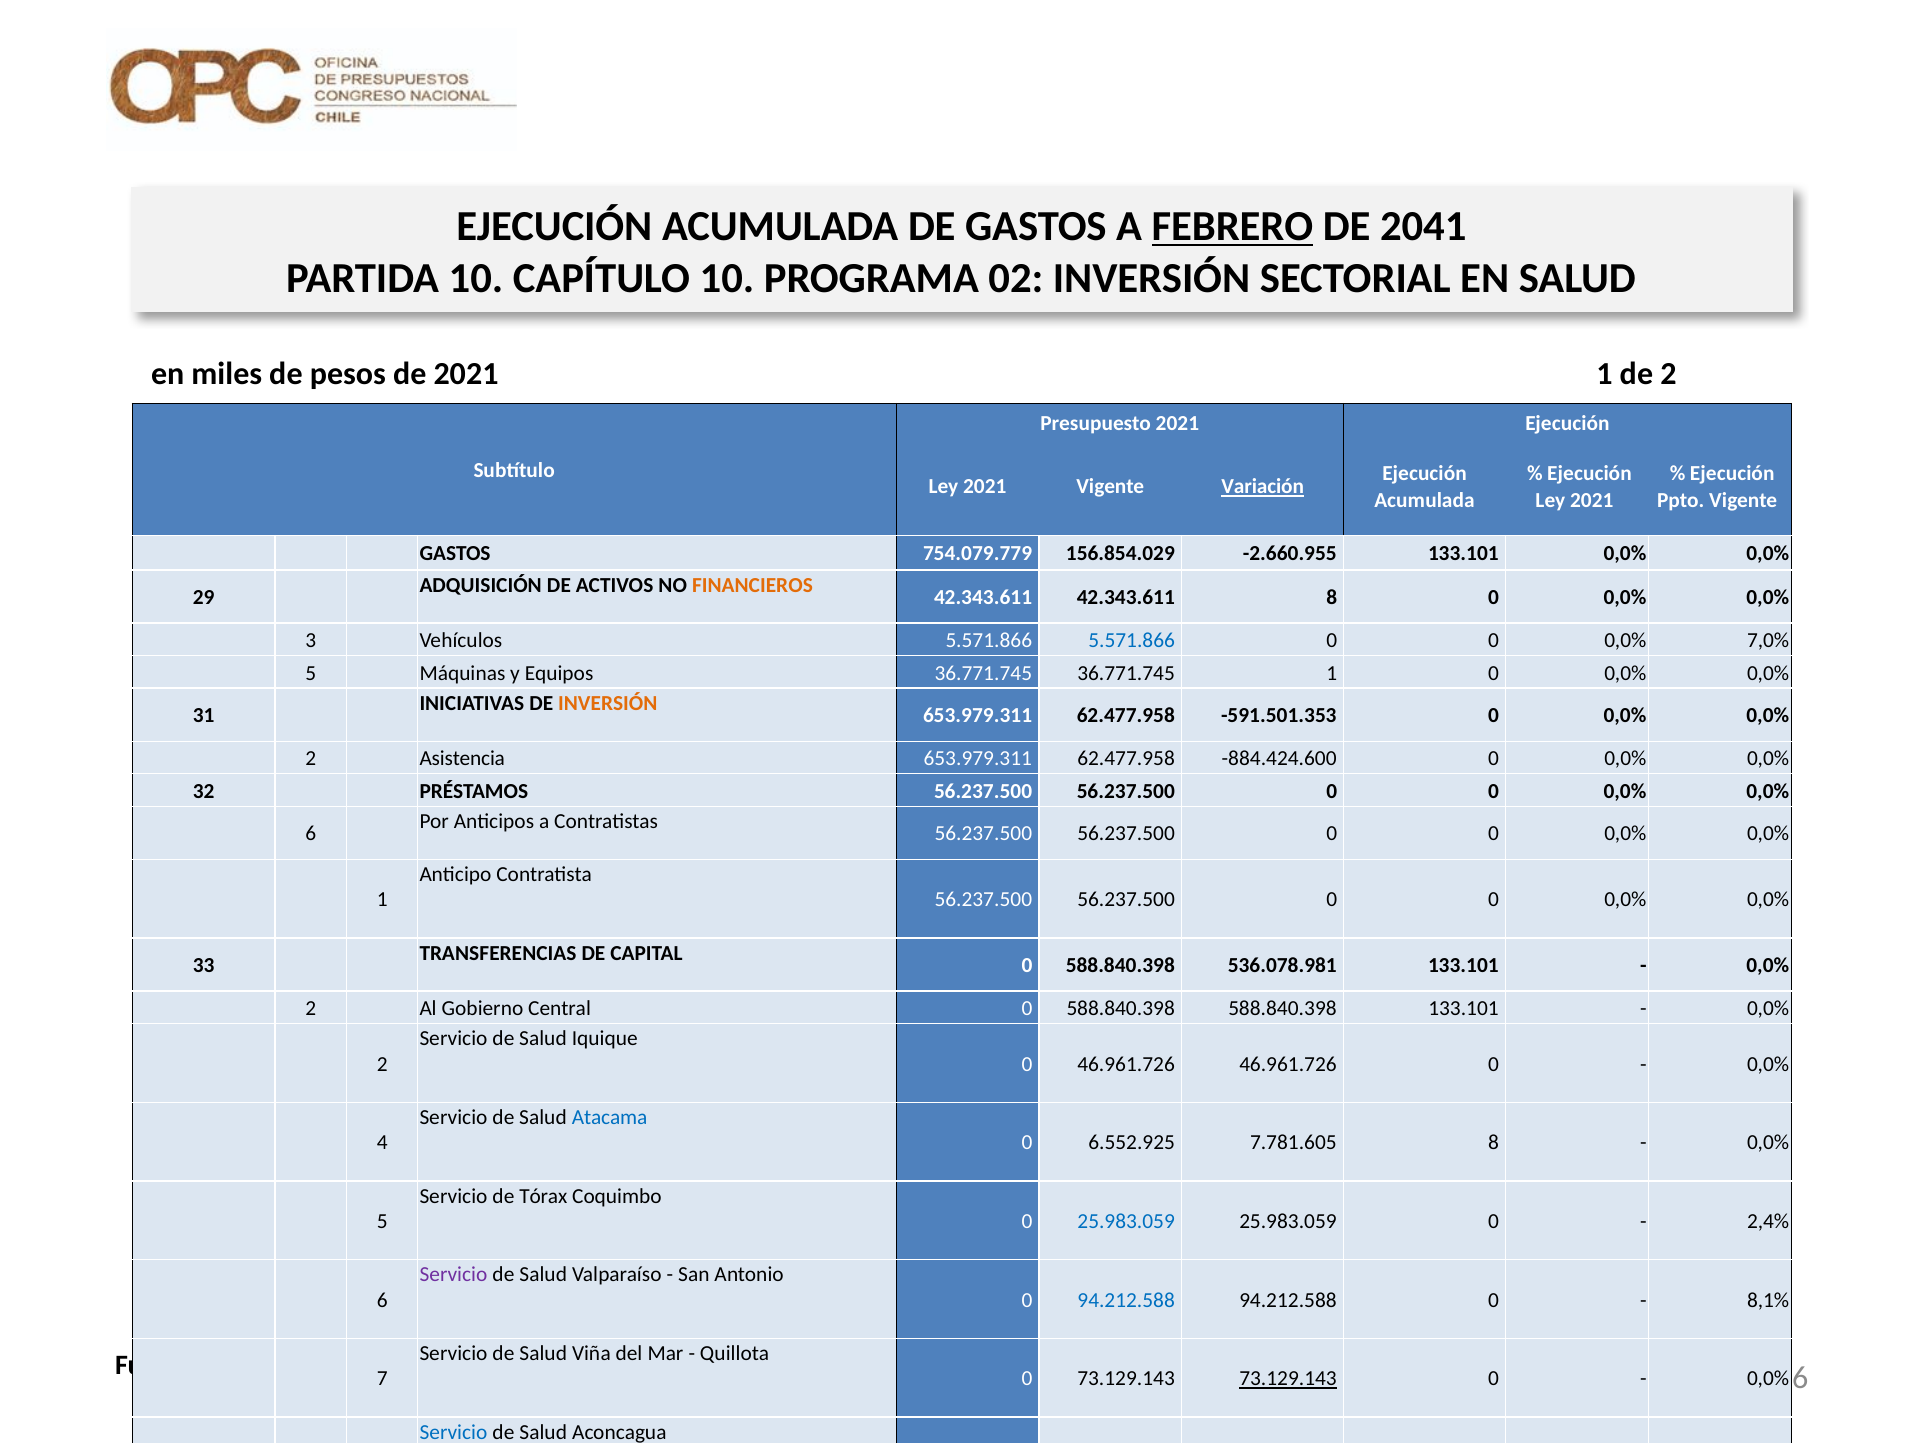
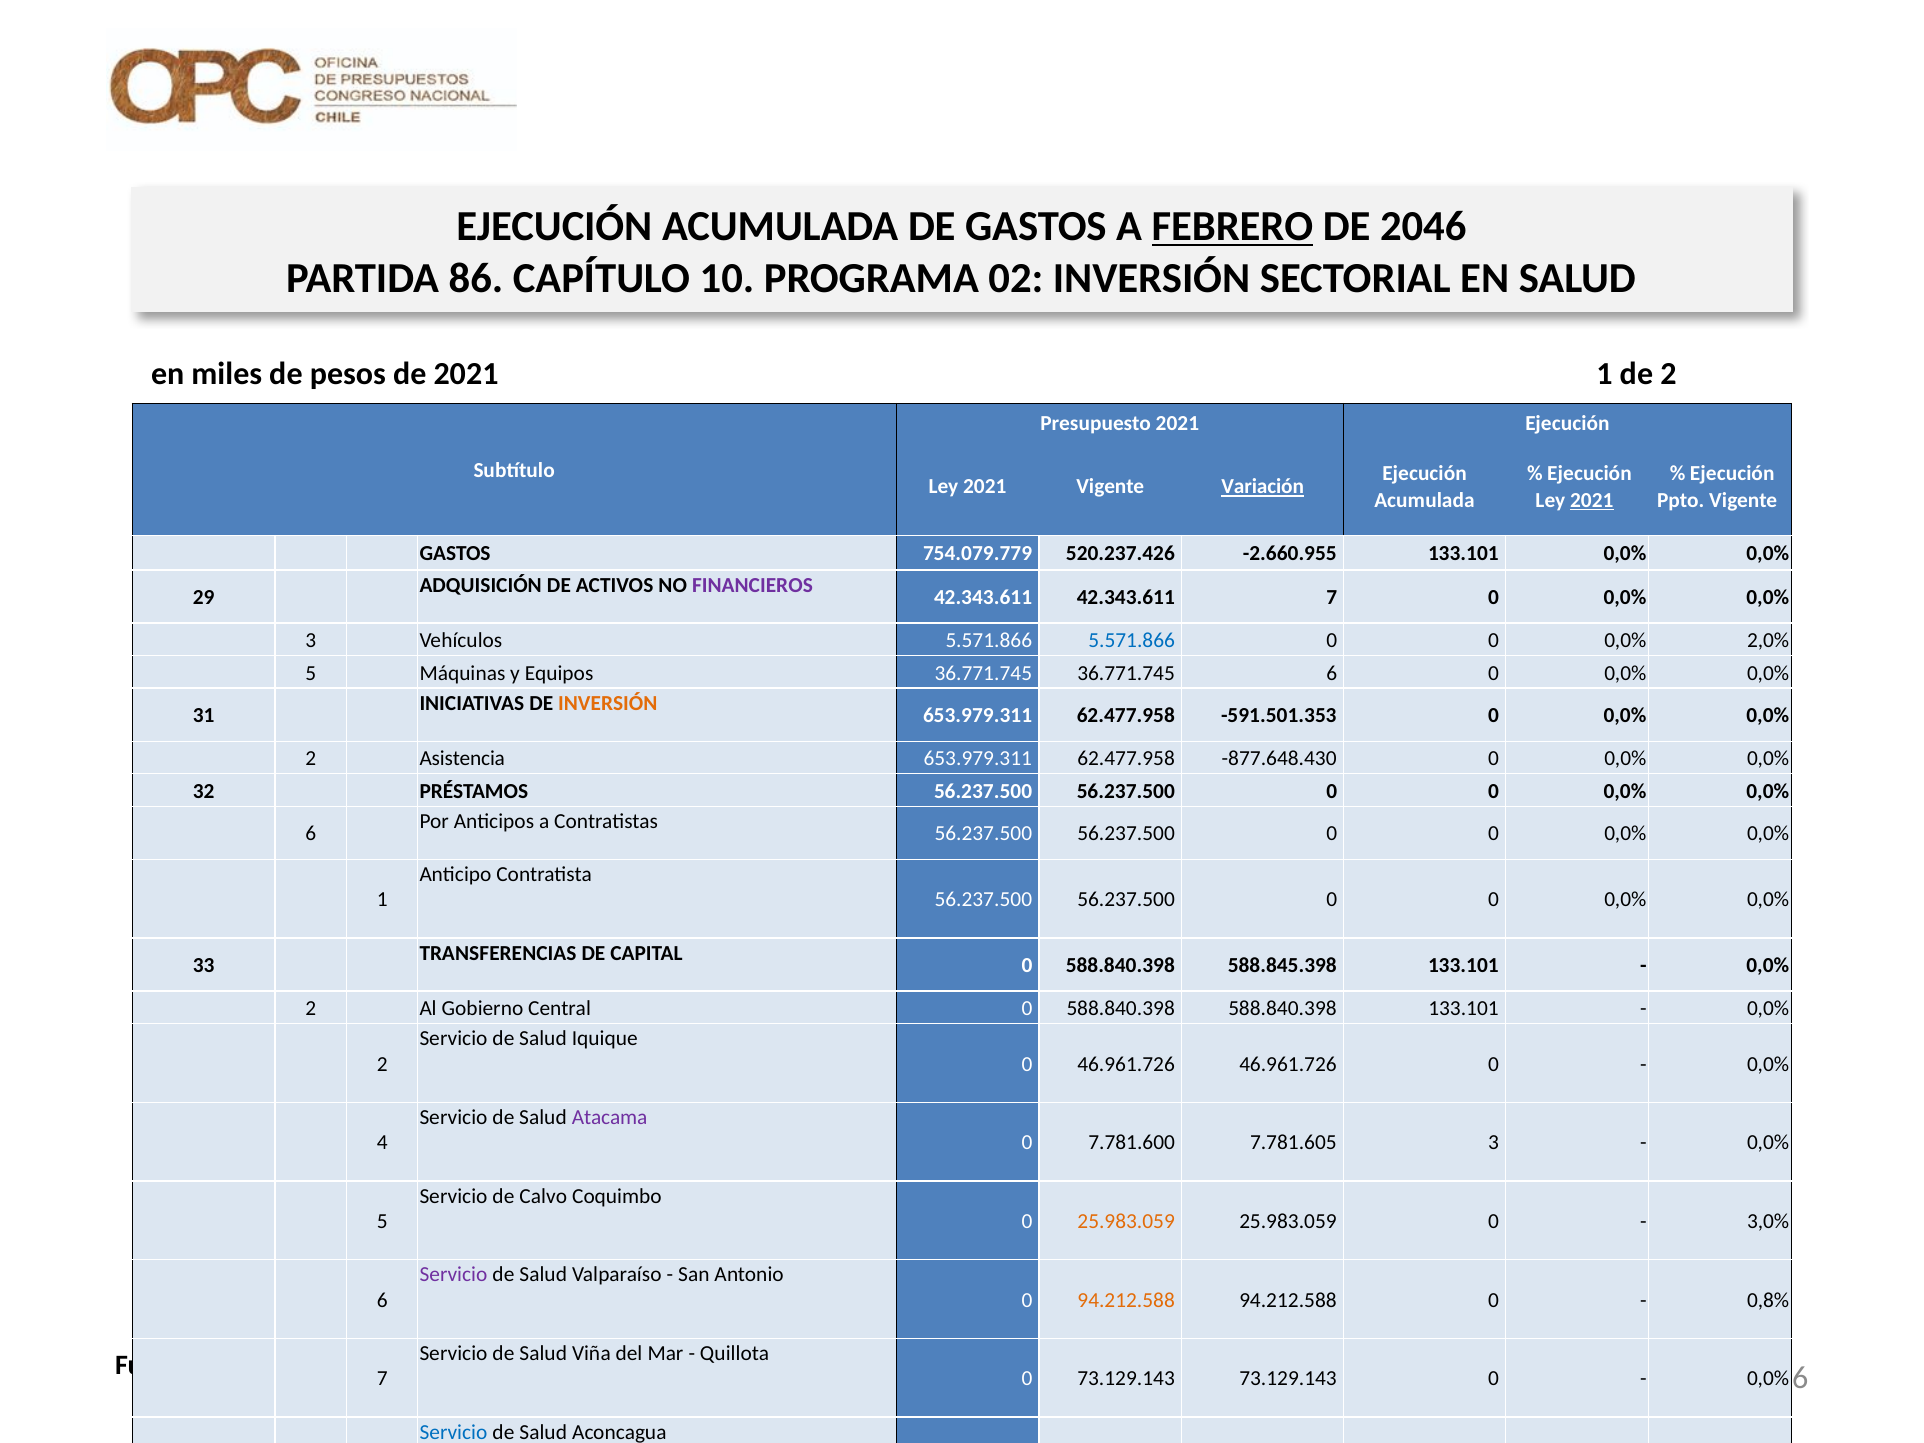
2041: 2041 -> 2046 (1423, 227)
PARTIDA 10: 10 -> 86 (476, 278)
2021 underline: none -> present (1592, 500)
156.854.029: 156.854.029 -> 520.237.426 (1120, 554)
FINANCIEROS colour: orange -> purple (752, 585)
42.343.611 8: 8 -> 7 (1332, 598)
7,0%: 7,0% -> 2,0% (1768, 641)
36.771.745 1: 1 -> 6 (1332, 673)
-884.424.600: -884.424.600 -> -877.648.430 (1279, 759)
536.078.981: 536.078.981 -> 588.845.398 (1282, 966)
Atacama colour: blue -> purple (610, 1117)
6.552.925: 6.552.925 -> 7.781.600 (1132, 1143)
7.781.605 8: 8 -> 3 (1494, 1143)
Tórax: Tórax -> Calvo (543, 1196)
25.983.059 colour: blue -> orange (1126, 1222)
2,4%: 2,4% -> 3,0% (1768, 1222)
94.212.588 colour: blue -> orange (1126, 1300)
8,1%: 8,1% -> 0,8% (1768, 1300)
73.129.143 underline: present -> none (1288, 1379)
